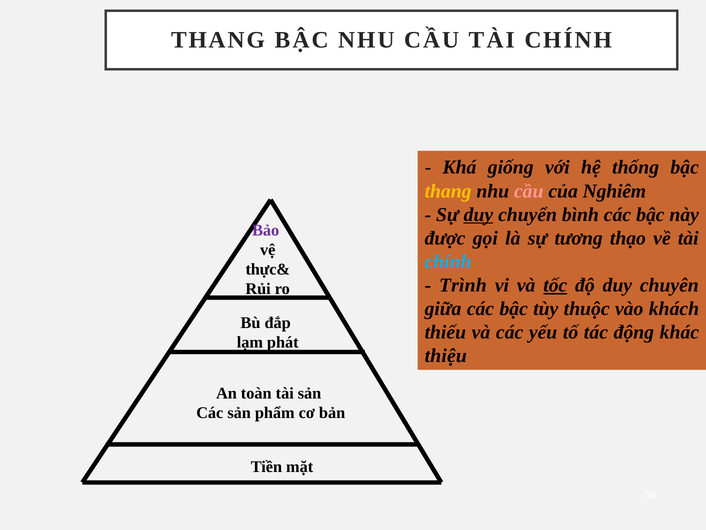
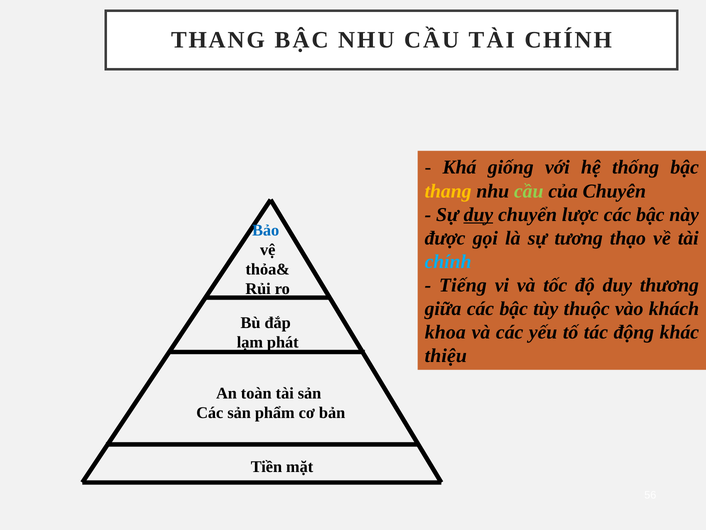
cầu colour: pink -> light green (529, 191)
Nghiêm: Nghiêm -> Chuyên (614, 191)
bình: bình -> lược (580, 214)
Bảo colour: purple -> blue (266, 230)
thực&: thực& -> thỏa& (268, 269)
Trình: Trình -> Tiếng (463, 285)
tốc underline: present -> none (555, 285)
chuyên: chuyên -> thương (669, 285)
thiếu: thiếu -> khoa (445, 332)
